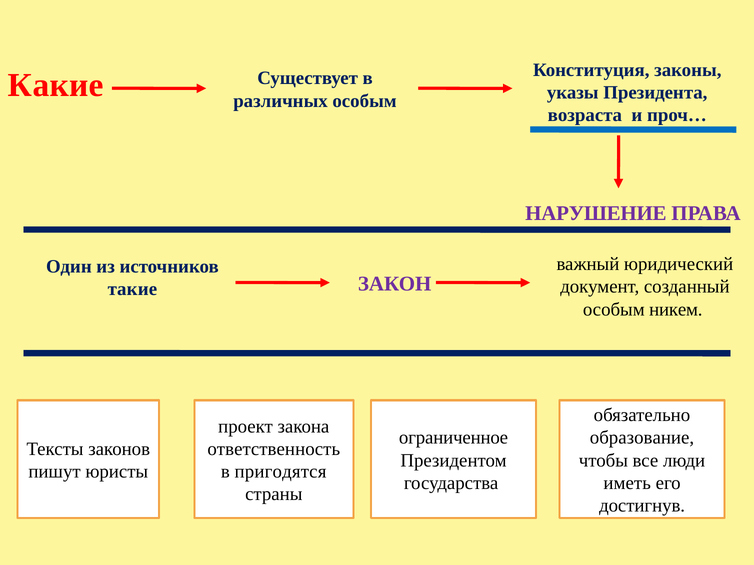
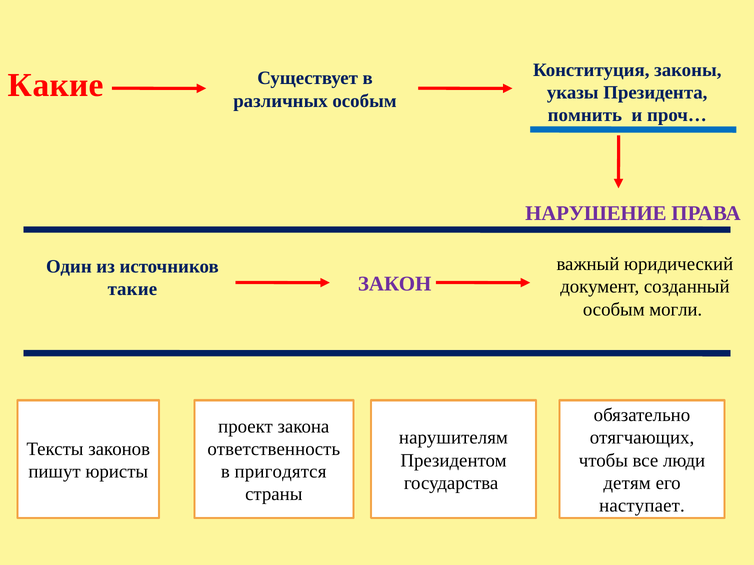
возраста: возраста -> помнить (585, 115)
никем: никем -> могли (676, 310)
ограниченное: ограниченное -> нарушителям (453, 438)
образование: образование -> отягчающих (642, 438)
иметь: иметь -> детям (627, 483)
достигнув: достигнув -> наступает (642, 506)
